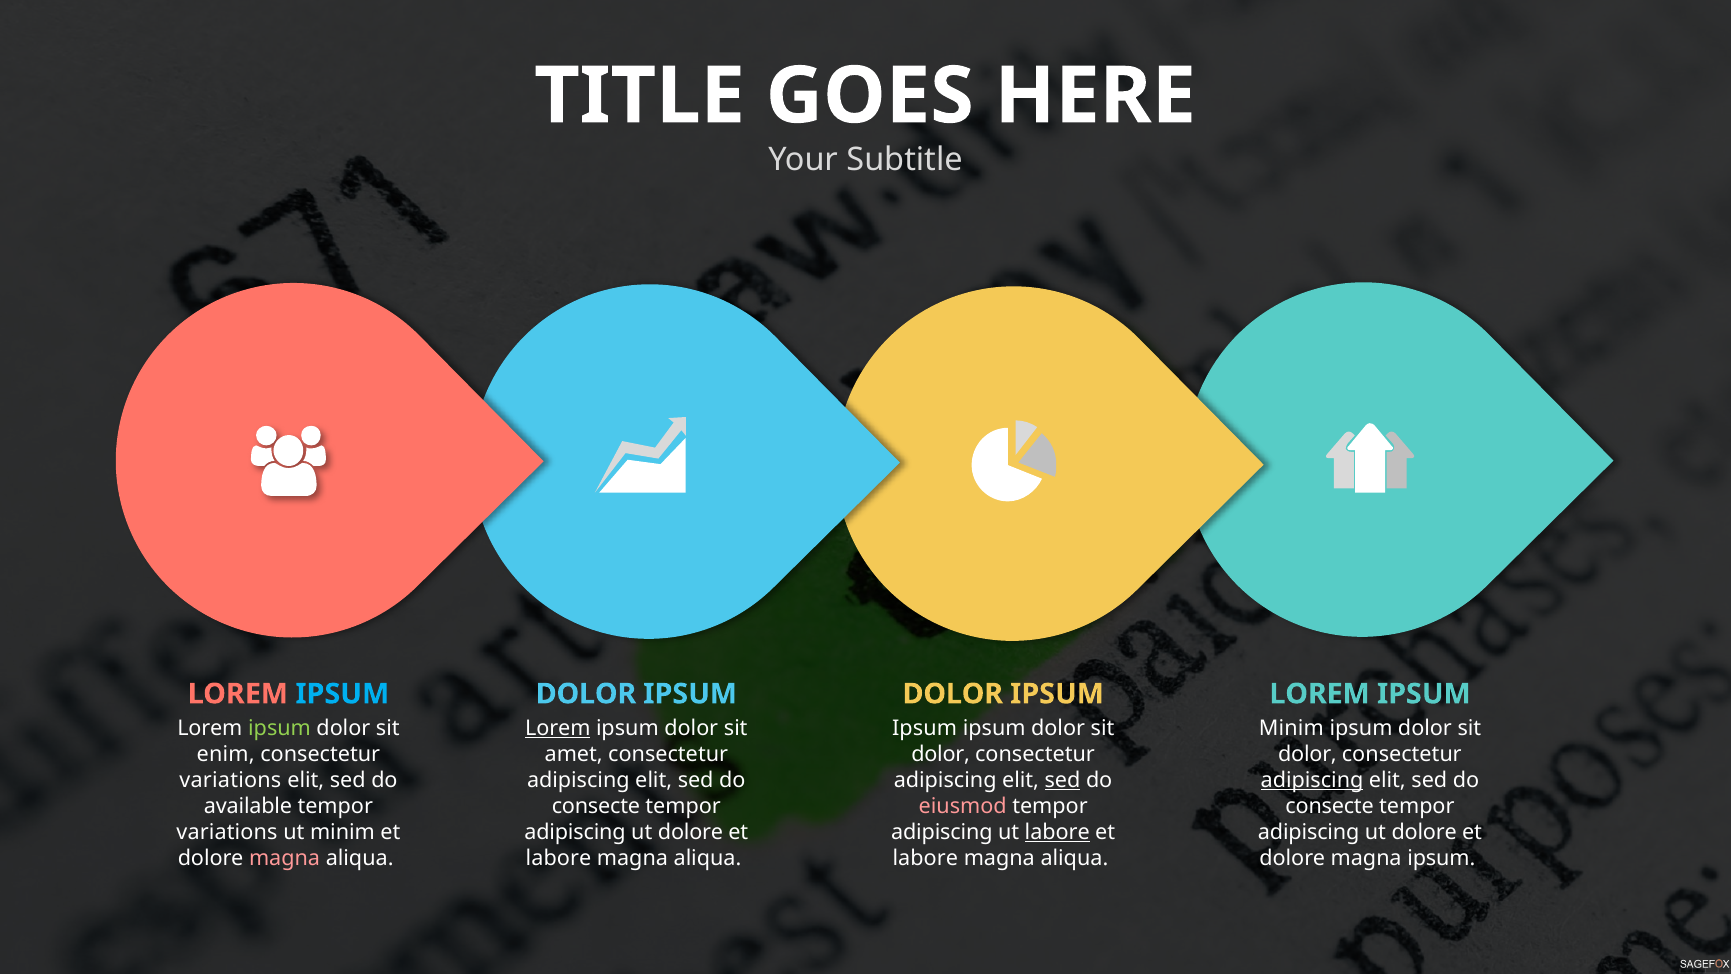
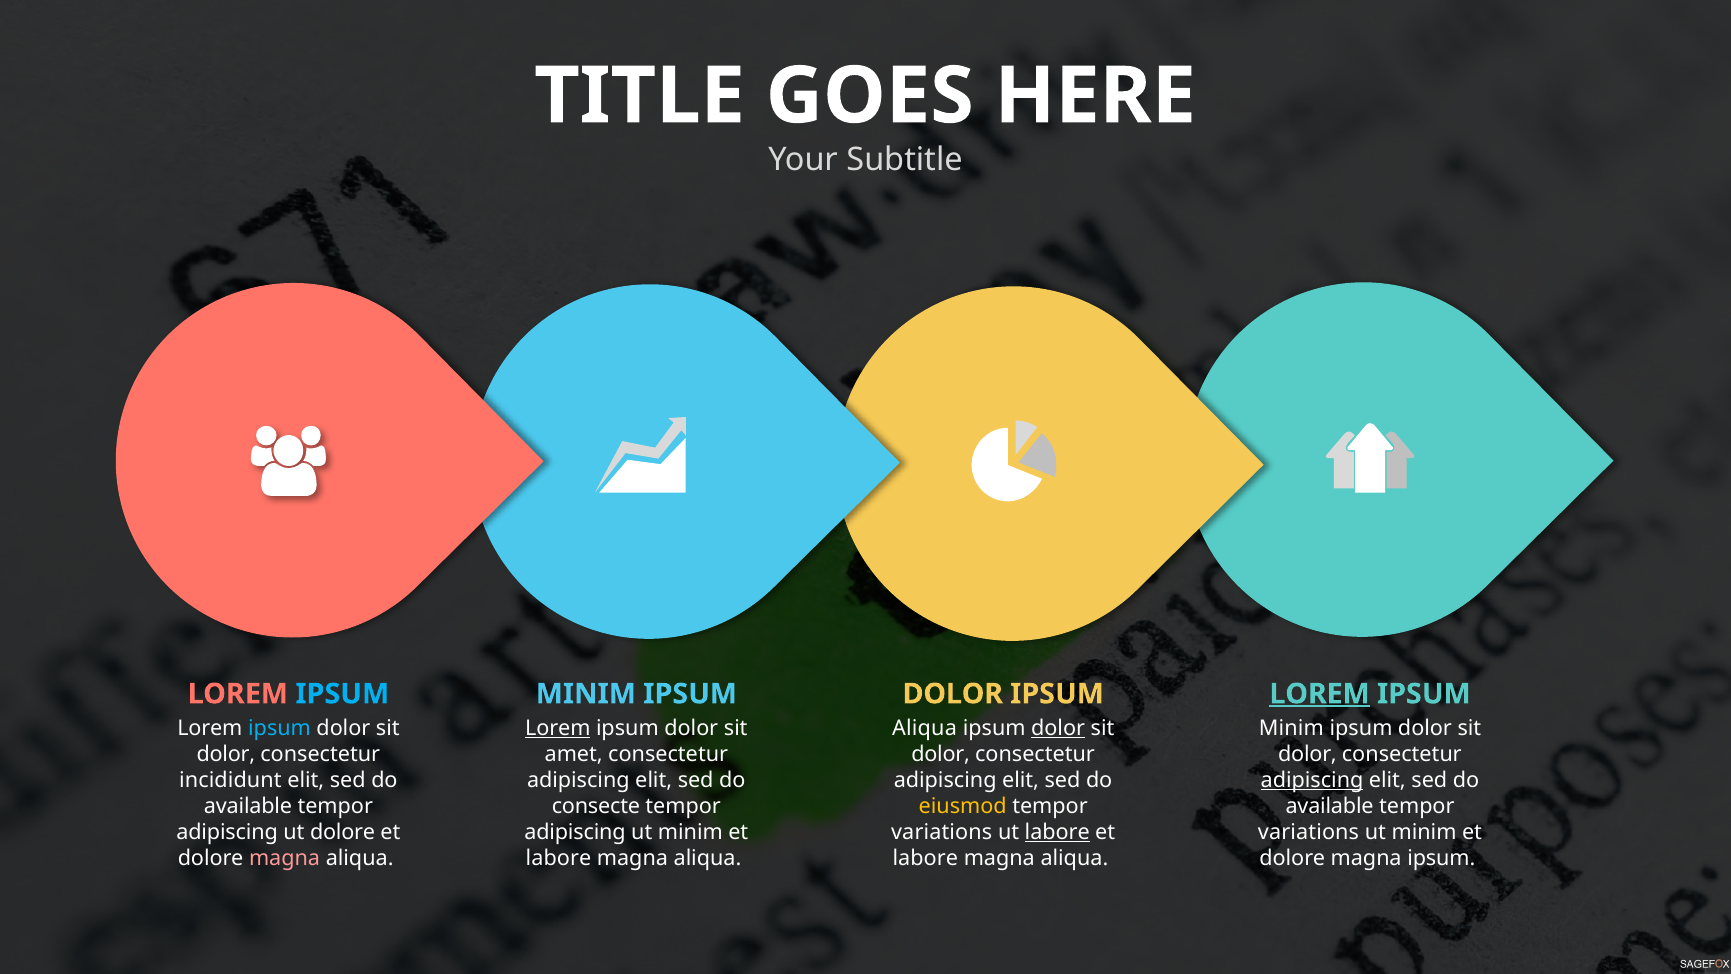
DOLOR: DOLOR -> MINIM (586, 694)
LOREM underline: none -> present (1320, 694)
ipsum colour: light green -> light blue (280, 728)
Ipsum: Ipsum -> Aliqua (924, 728)
dolor underline: none -> present (1058, 728)
enim: enim -> dolor (226, 754)
variations: variations -> incididunt (230, 780)
sed underline: present -> none (1062, 780)
eiusmod colour: pink -> yellow (963, 806)
consecte: consecte -> available (1330, 806)
variations: variations -> adipiscing (227, 832)
ut minim: minim -> dolore (343, 832)
dolore: dolore -> minim (690, 832)
adipiscing: adipiscing -> variations (942, 832)
adipiscing: adipiscing -> variations (1309, 832)
dolore: dolore -> minim (1424, 832)
